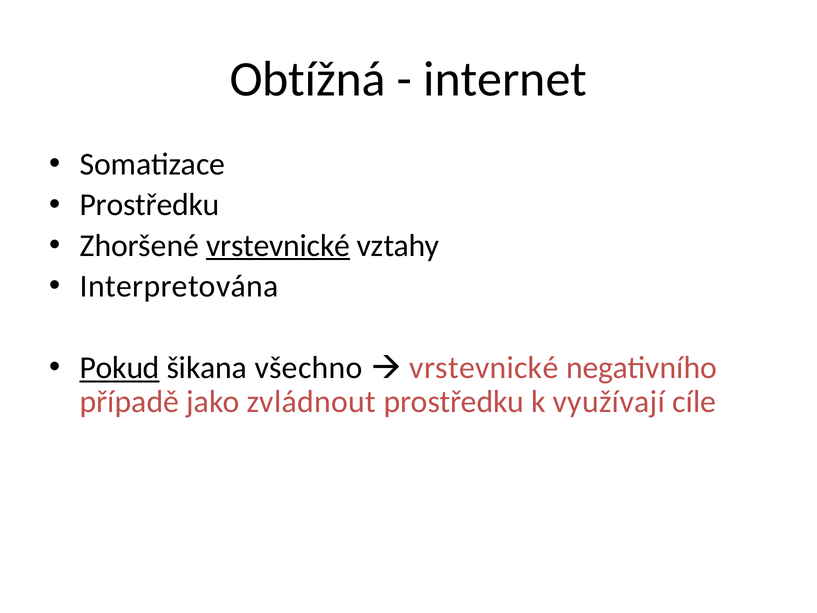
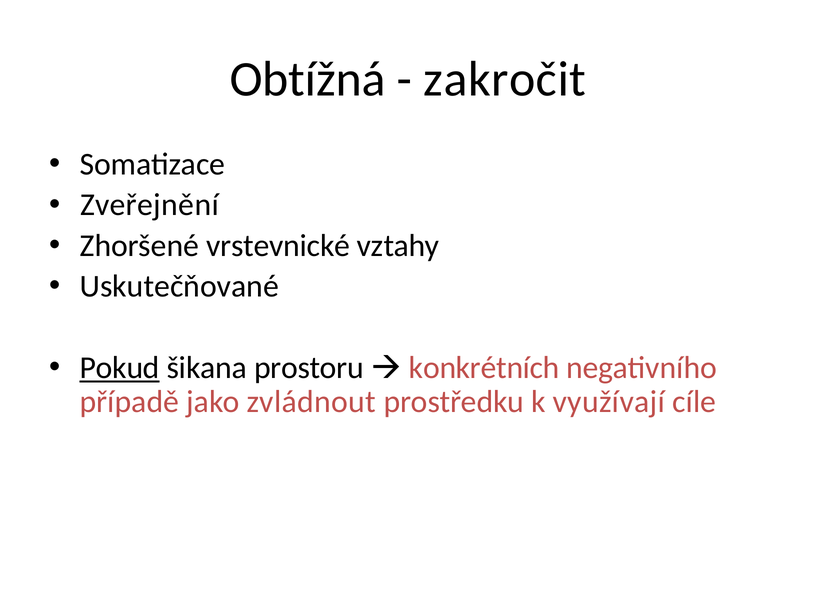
internet: internet -> zakročit (505, 79)
Prostředku: Prostředku -> Zveřejnění (149, 205)
vrstevnické underline: present -> none (278, 245)
Interpretována: Interpretována -> Uskutečňované (179, 286)
všechno: všechno -> prostoru (309, 367)
vrstevnické: vrstevnické -> konkrétních (484, 367)
